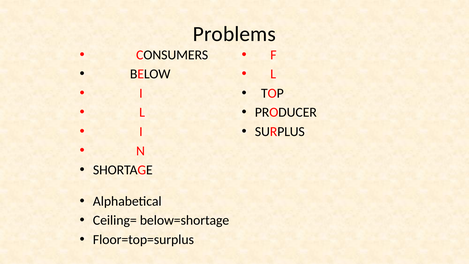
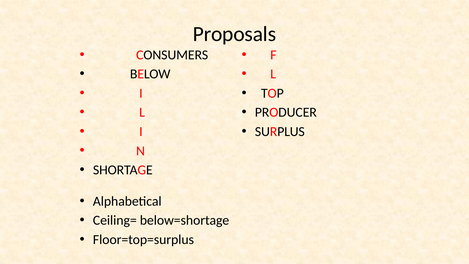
Problems: Problems -> Proposals (234, 34)
